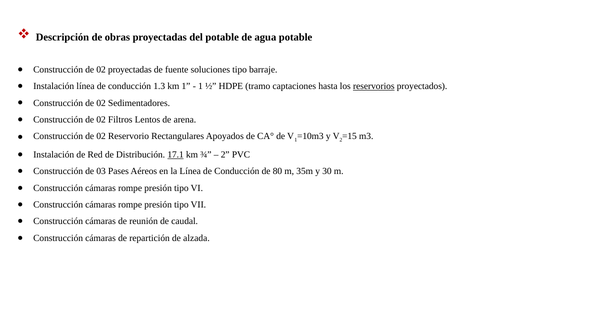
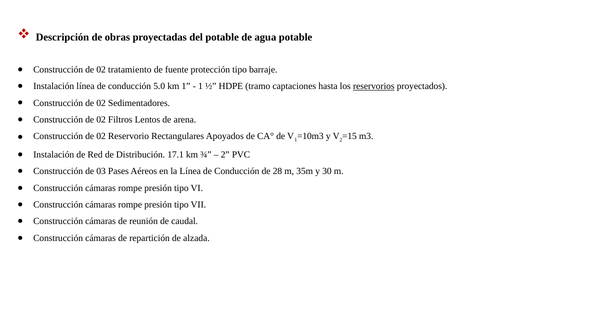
02 proyectadas: proyectadas -> tratamiento (130, 70)
soluciones: soluciones -> protección (210, 70)
1.3: 1.3 -> 5.0 (159, 86)
17.1 underline: present -> none (176, 155)
80: 80 -> 28 (277, 171)
